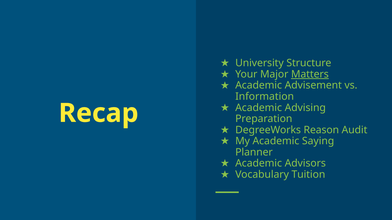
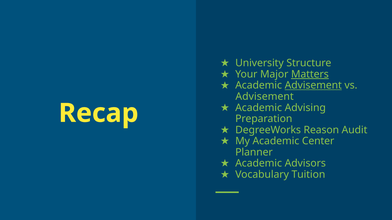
Advisement underline: none -> present (313, 86)
Information: Information -> Advisement (265, 97)
Saying: Saying -> Center (318, 141)
